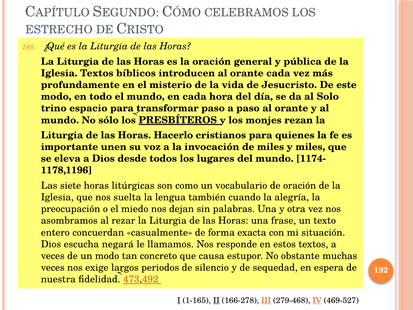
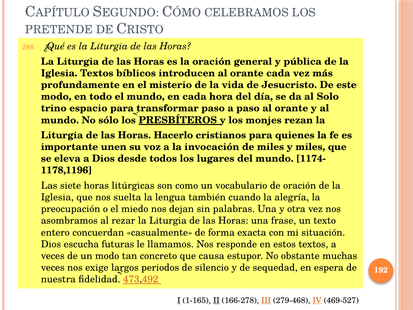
ESTRECHO: ESTRECHO -> PRETENDE (59, 30)
negará: negará -> futuras (118, 244)
